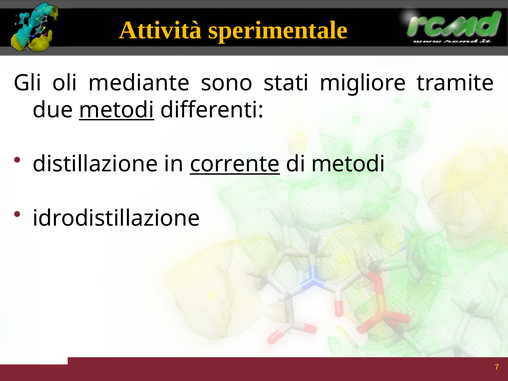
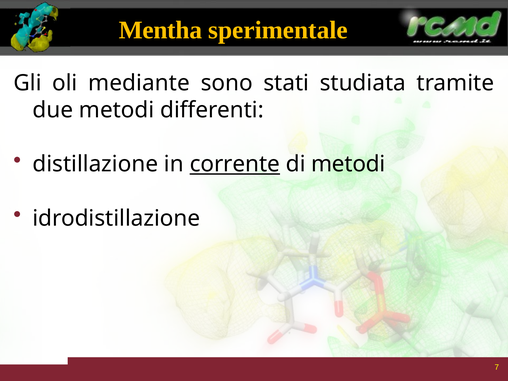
Attività: Attività -> Mentha (160, 30)
migliore: migliore -> studiata (363, 83)
metodi underline: present -> none (117, 110)
